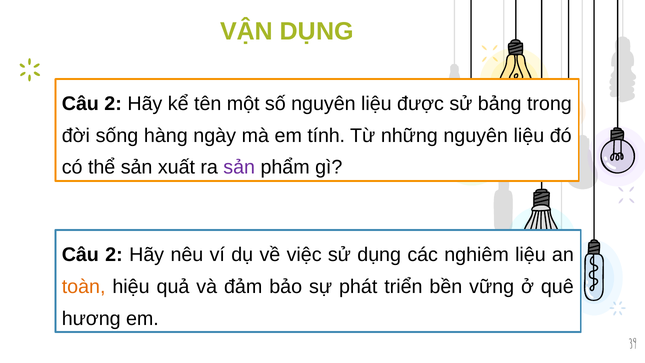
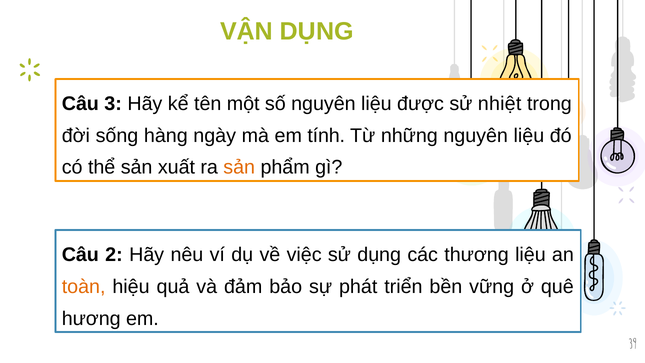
2: 2 -> 3 (113, 104)
bảng: bảng -> nhiệt (500, 104)
sản colour: purple -> orange (239, 167)
nghiêm: nghiêm -> thương (477, 255)
